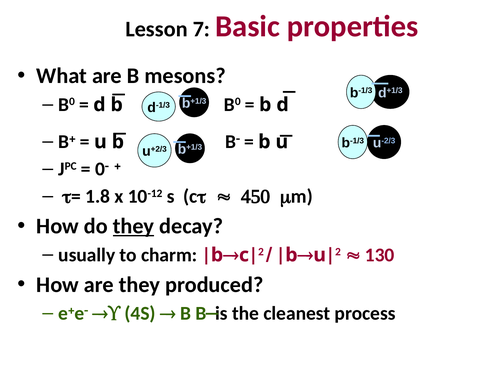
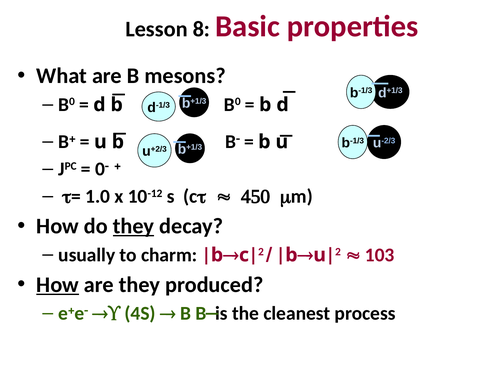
7: 7 -> 8 (201, 29)
1.8: 1.8 -> 1.0 (98, 196)
130: 130 -> 103 (380, 255)
How underline: none -> present (58, 284)
